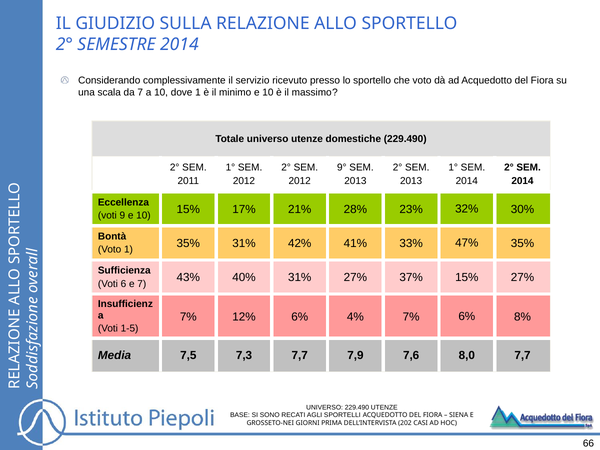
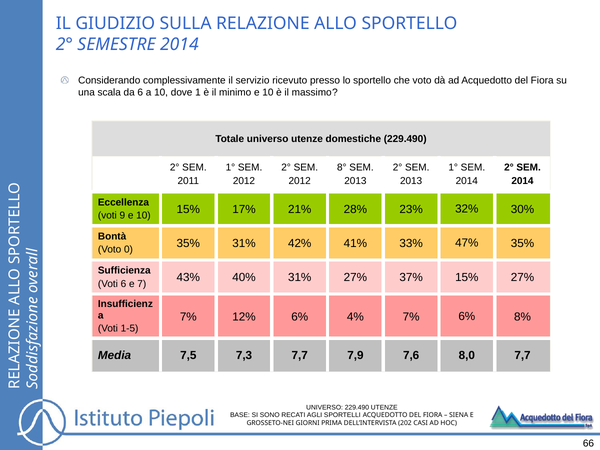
da 7: 7 -> 6 (140, 93)
9°: 9° -> 8° (342, 168)
Voto 1: 1 -> 0 (128, 250)
